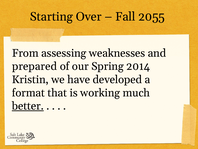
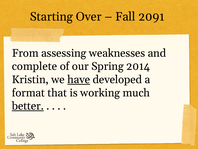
2055: 2055 -> 2091 (151, 17)
prepared: prepared -> complete (34, 66)
have underline: none -> present (79, 79)
